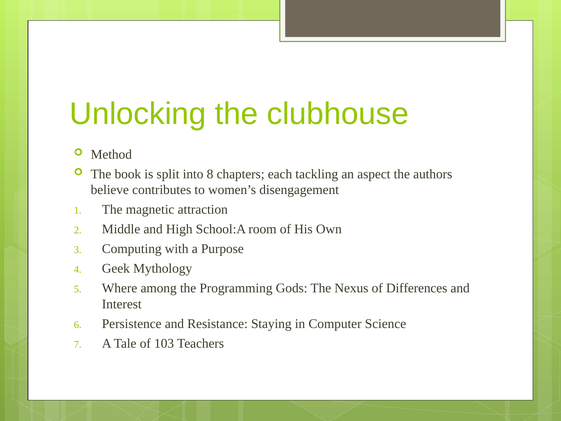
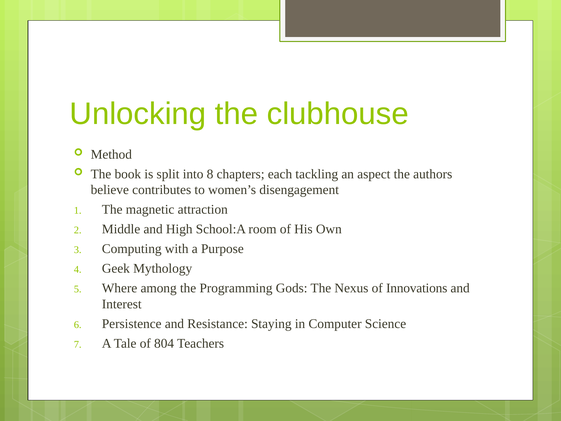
Differences: Differences -> Innovations (417, 288)
103: 103 -> 804 (164, 343)
